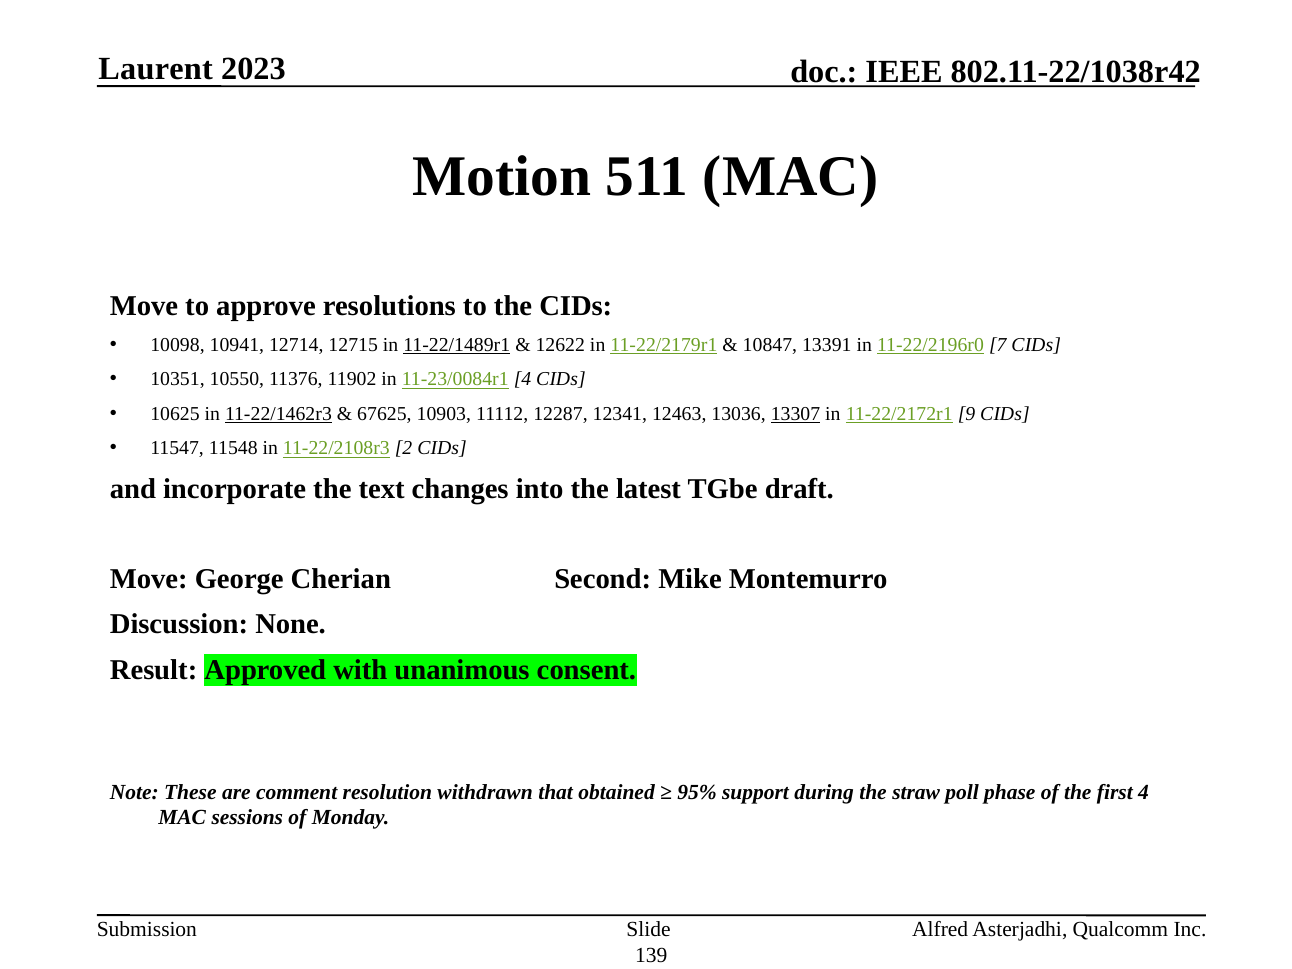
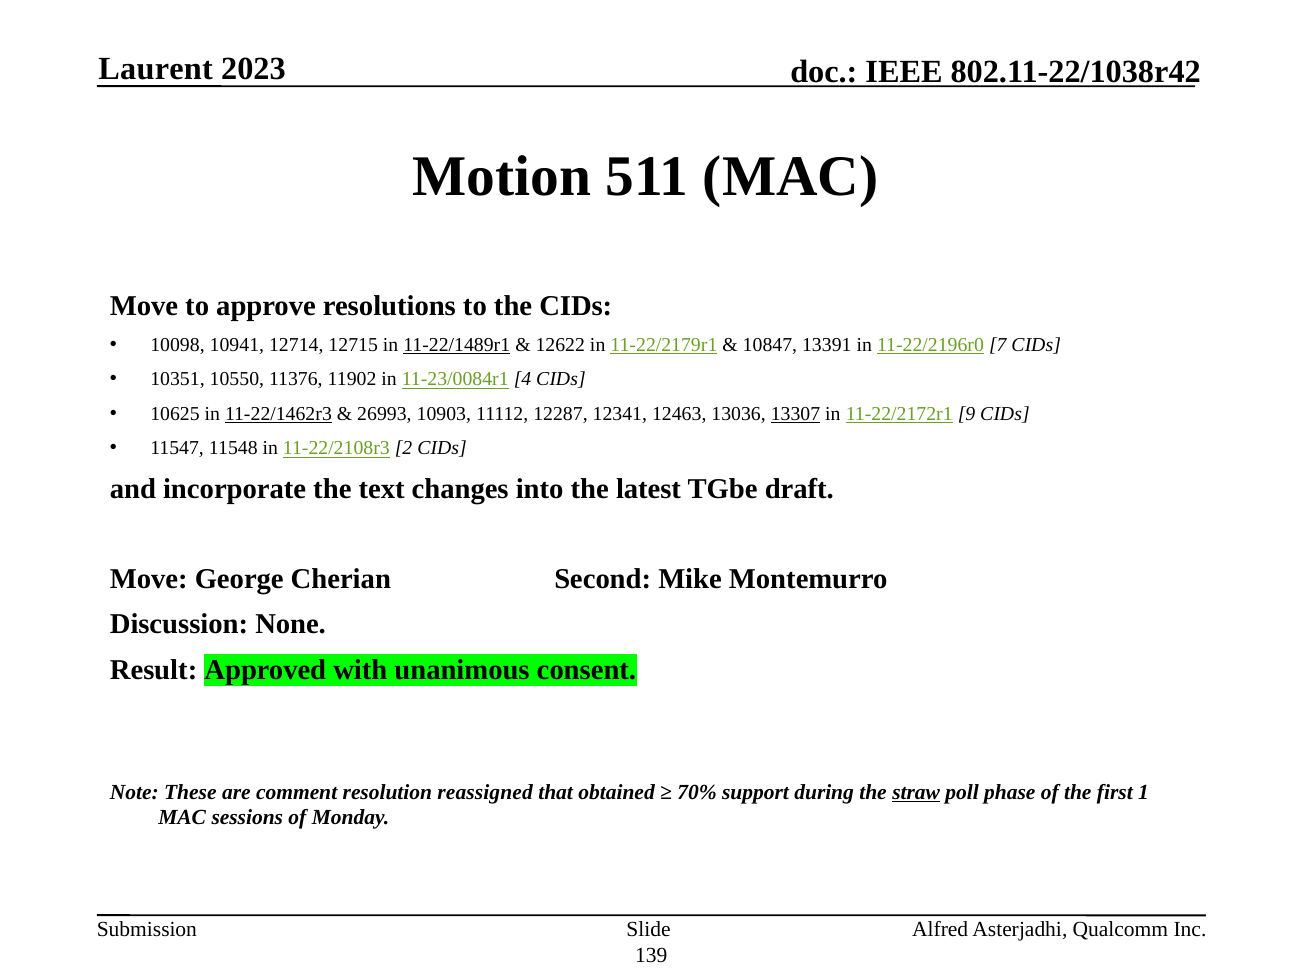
67625: 67625 -> 26993 (384, 414)
withdrawn: withdrawn -> reassigned (485, 792)
95%: 95% -> 70% (697, 792)
straw underline: none -> present (916, 792)
first 4: 4 -> 1 (1143, 792)
